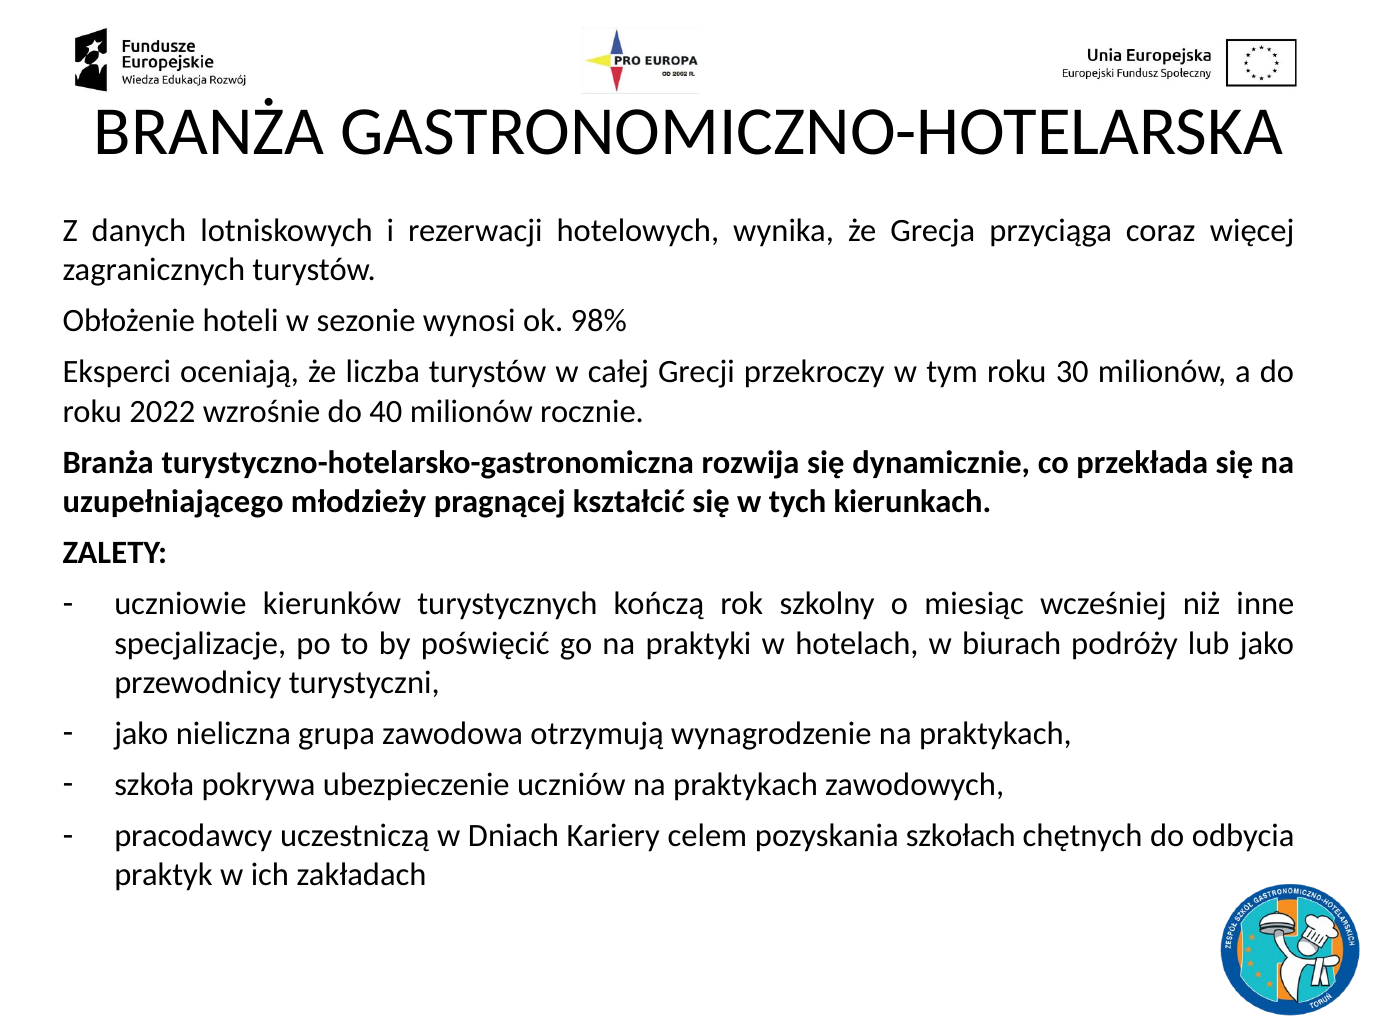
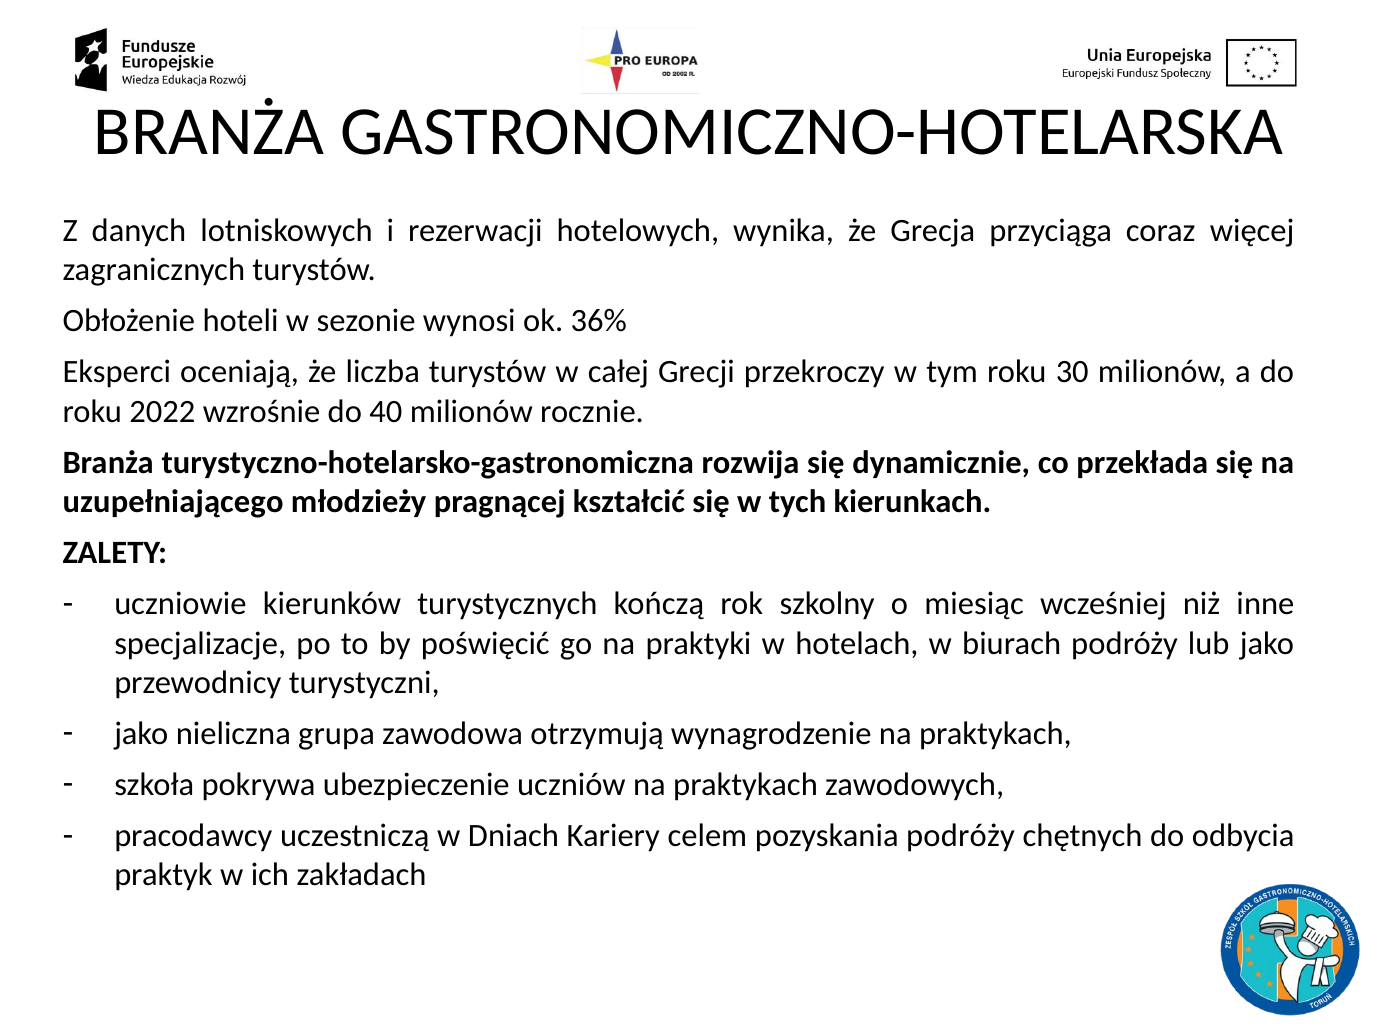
98%: 98% -> 36% (599, 321)
pozyskania szkołach: szkołach -> podróży (960, 837)
